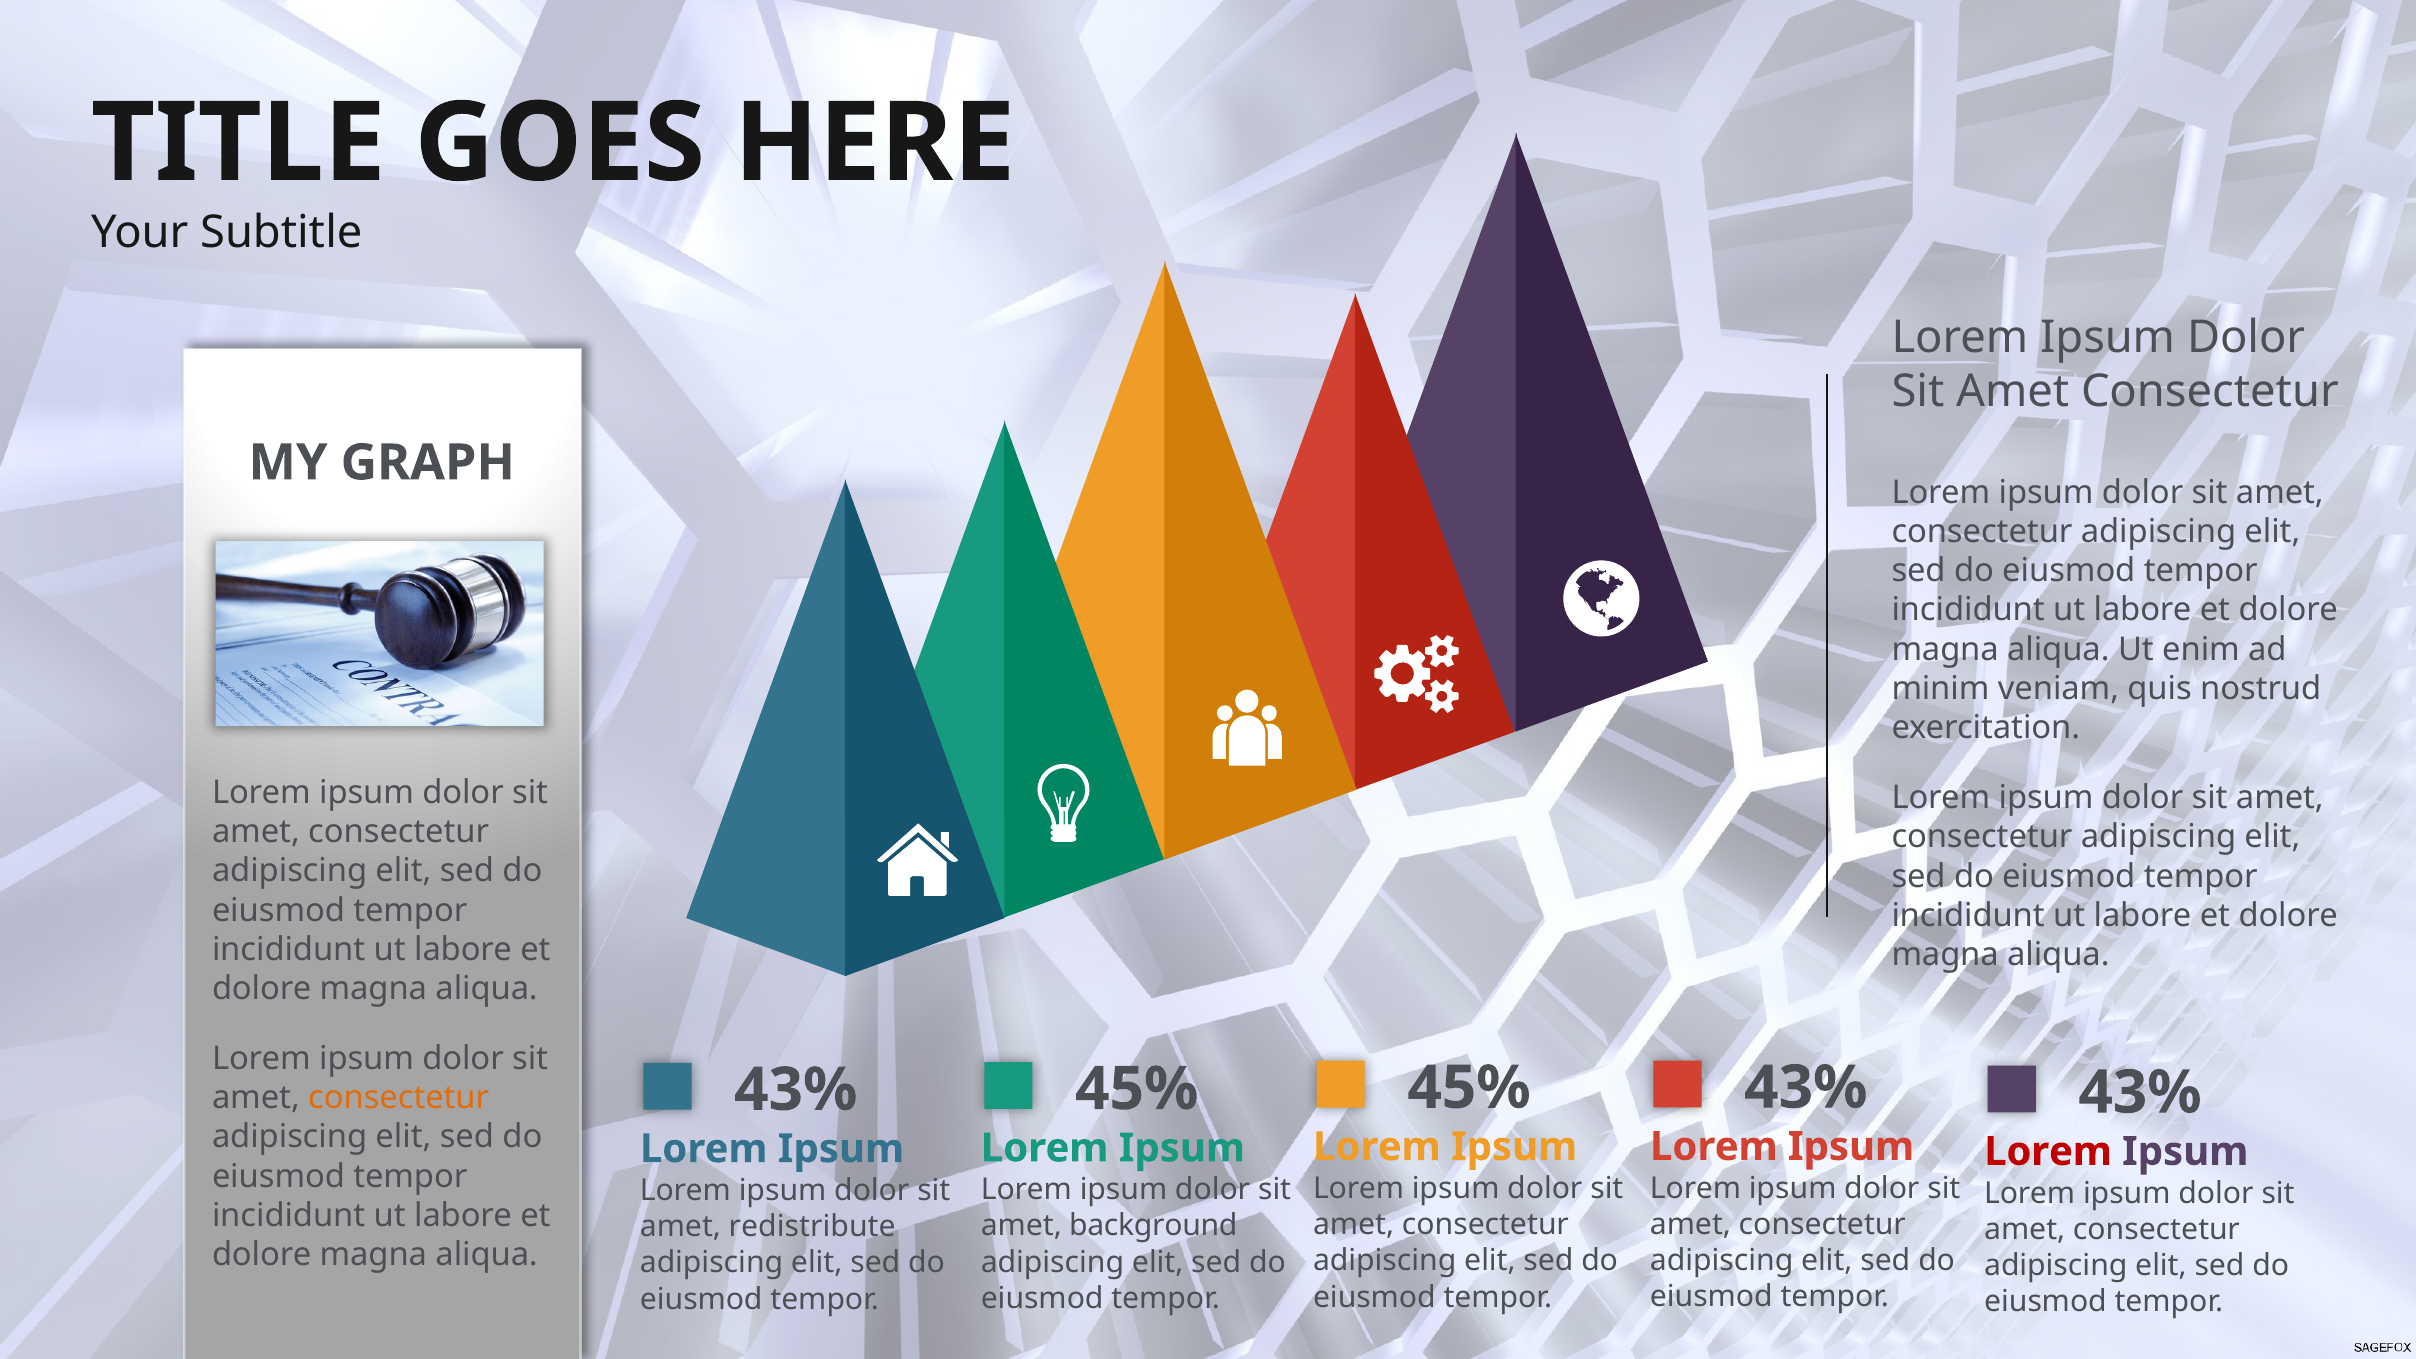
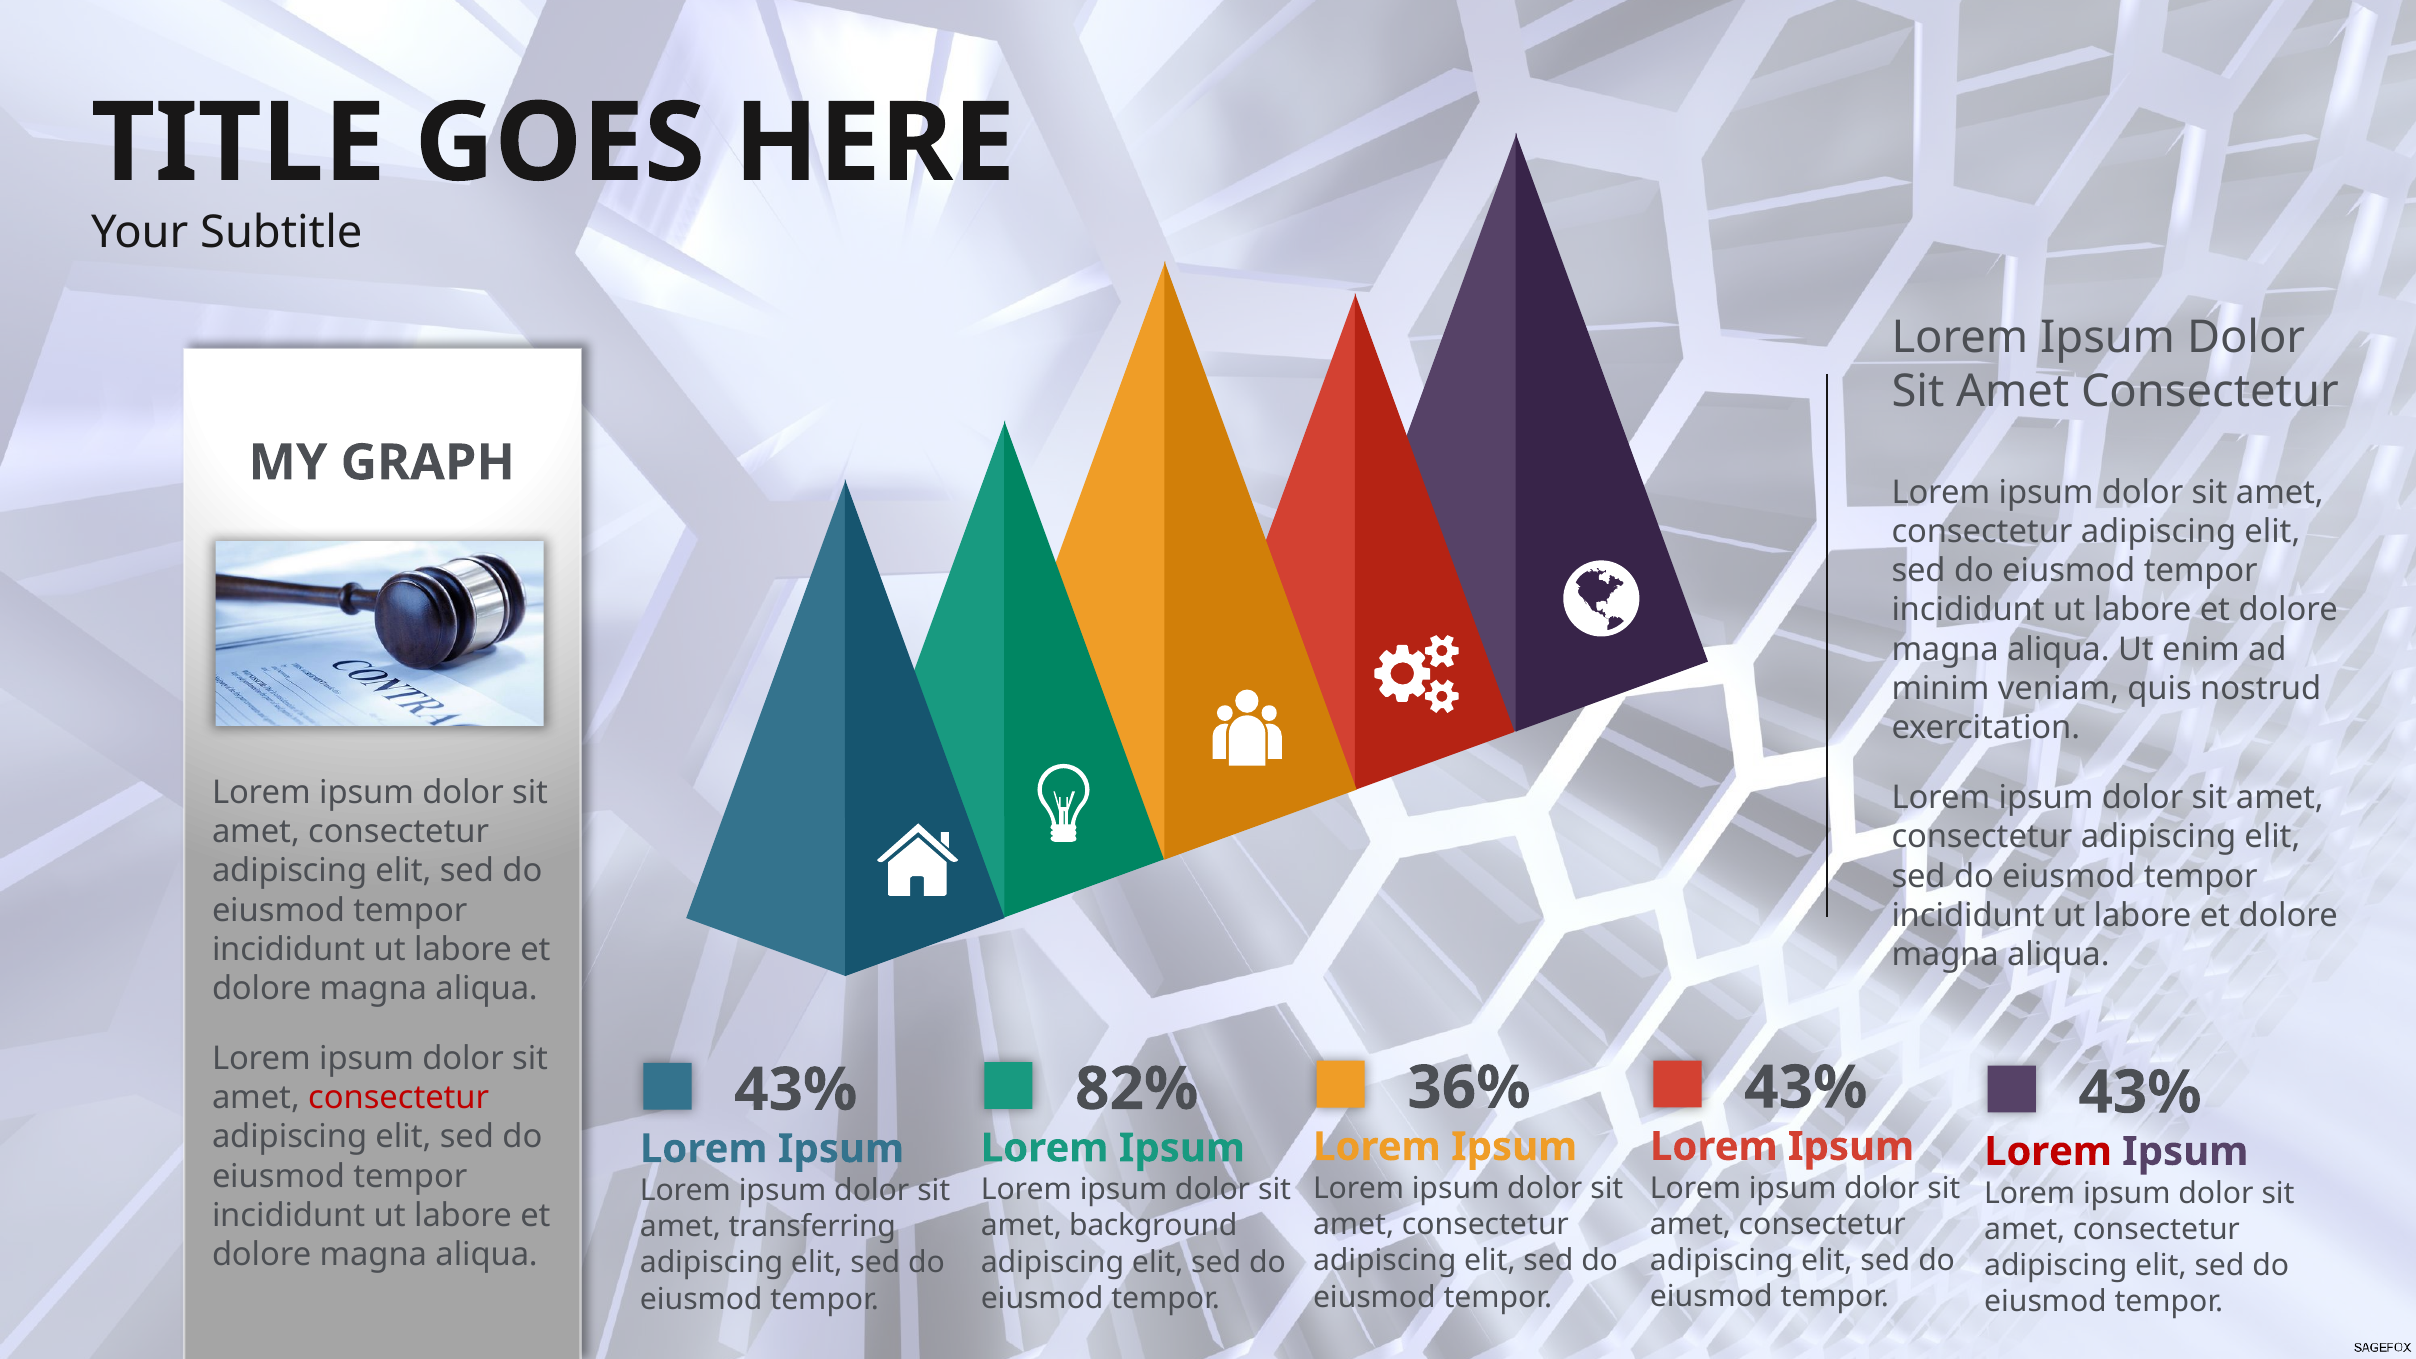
45%: 45% -> 36% (1469, 1088)
45%: 45% -> 82% (1137, 1089)
consectetur colour: orange -> red (399, 1098)
redistribute: redistribute -> transferring (812, 1227)
